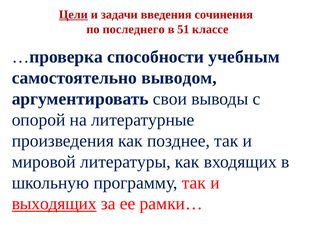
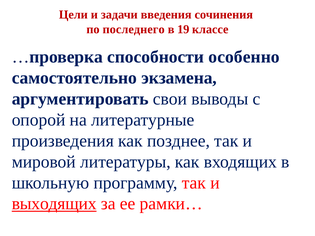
Цели underline: present -> none (73, 15)
51: 51 -> 19 (183, 29)
учебным: учебным -> особенно (244, 57)
выводом: выводом -> экзамена (179, 78)
